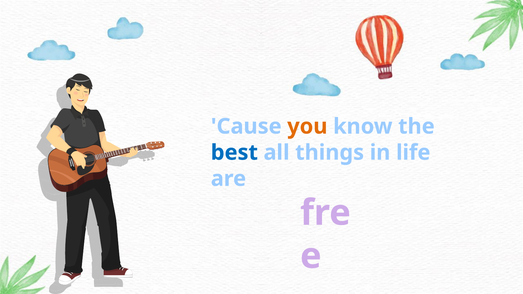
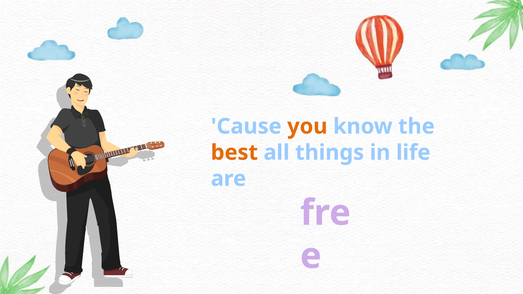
best colour: blue -> orange (234, 153)
